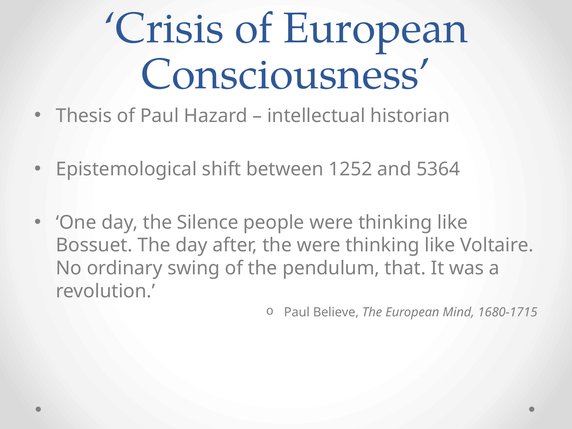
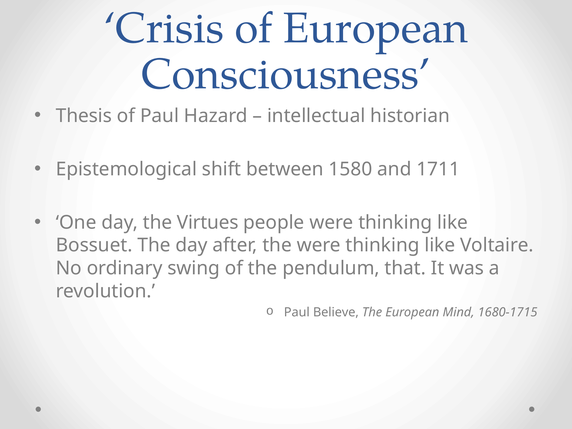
1252: 1252 -> 1580 (350, 169)
5364: 5364 -> 1711 (438, 169)
Silence: Silence -> Virtues (208, 222)
